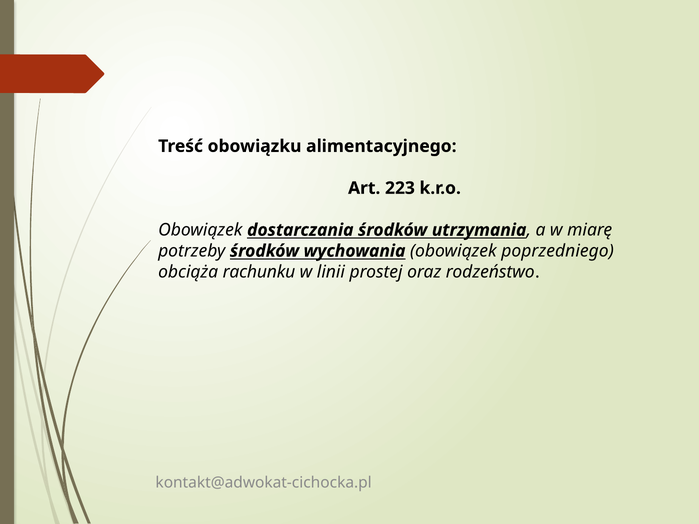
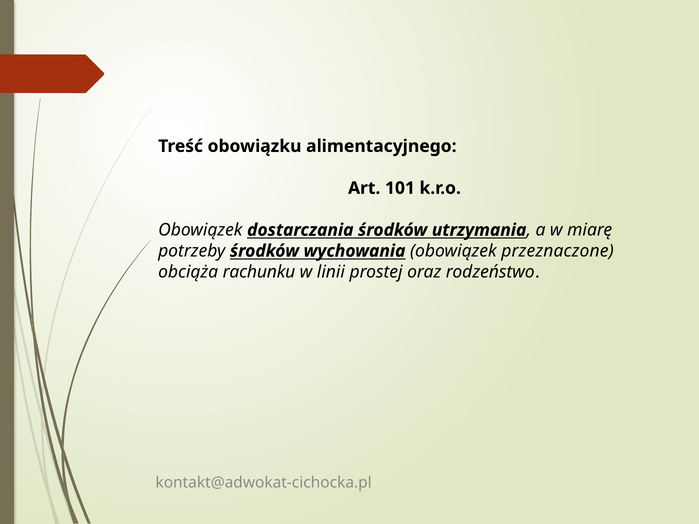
223: 223 -> 101 (400, 188)
poprzedniego: poprzedniego -> przeznaczone (557, 251)
